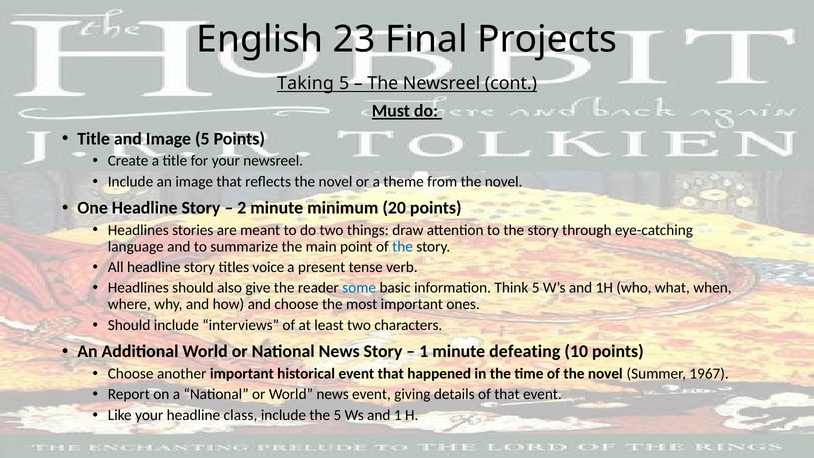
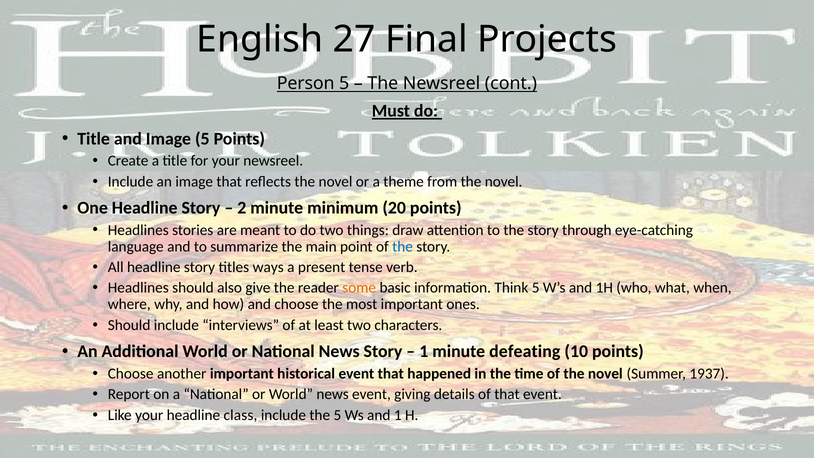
23: 23 -> 27 (354, 39)
Taking: Taking -> Person (306, 83)
voice: voice -> ways (268, 267)
some colour: blue -> orange (359, 288)
1967: 1967 -> 1937 (709, 373)
